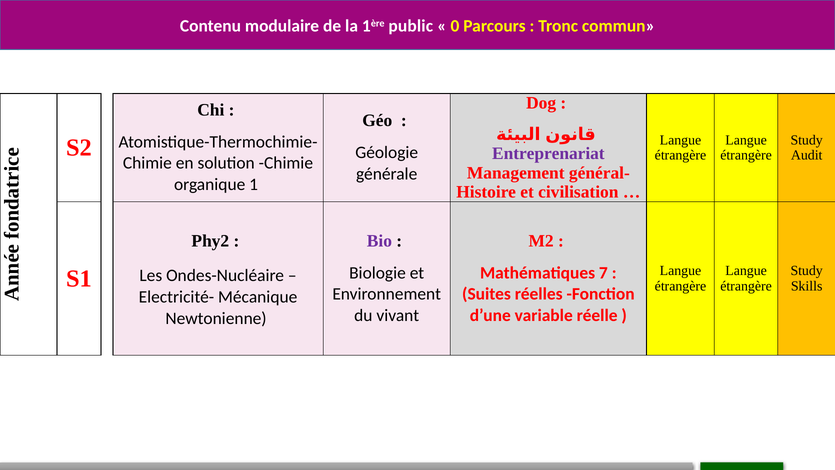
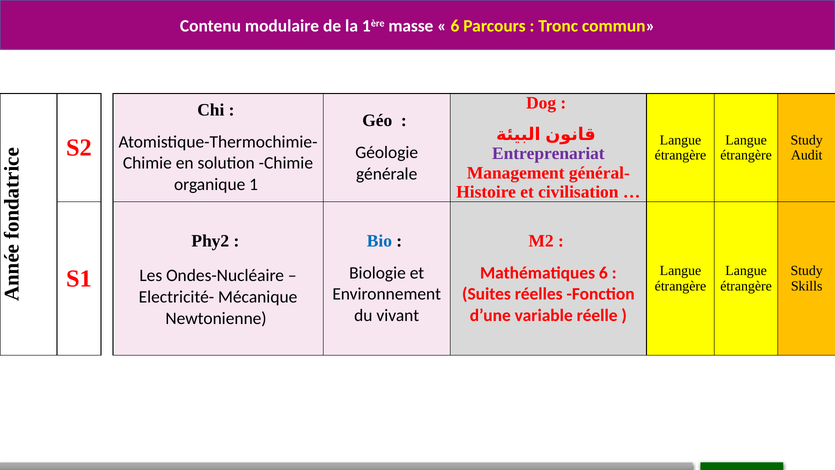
public: public -> masse (411, 26)
0: 0 -> 6 (455, 26)
Bio colour: purple -> blue (379, 241)
Mathématiques 7: 7 -> 6 (603, 273)
